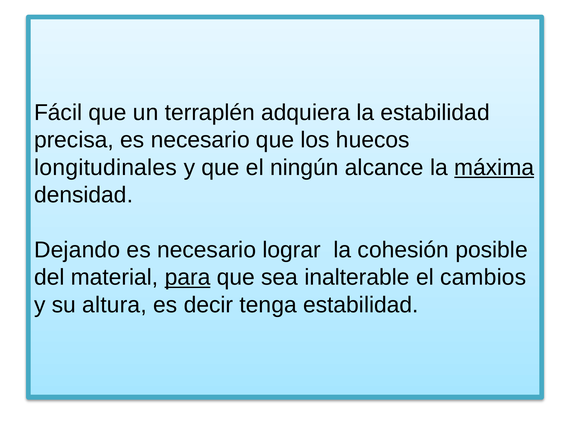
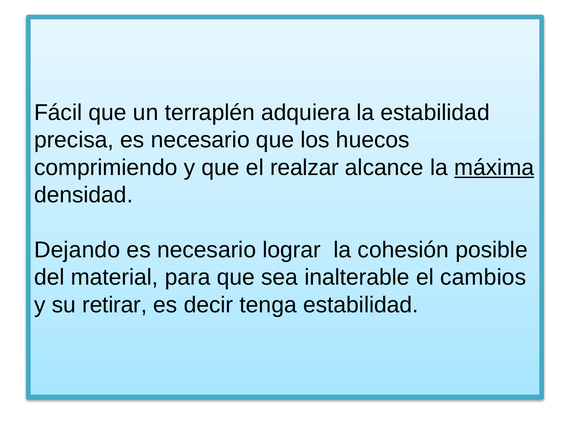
longitudinales: longitudinales -> comprimiendo (106, 167)
ningún: ningún -> realzar (304, 167)
para underline: present -> none (188, 277)
altura: altura -> retirar (115, 304)
